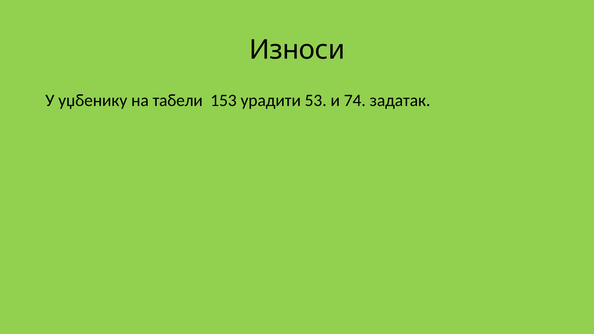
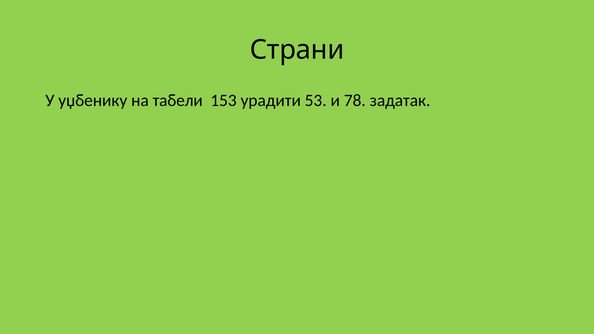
Износи: Износи -> Страни (297, 50)
74: 74 -> 78 (355, 100)
